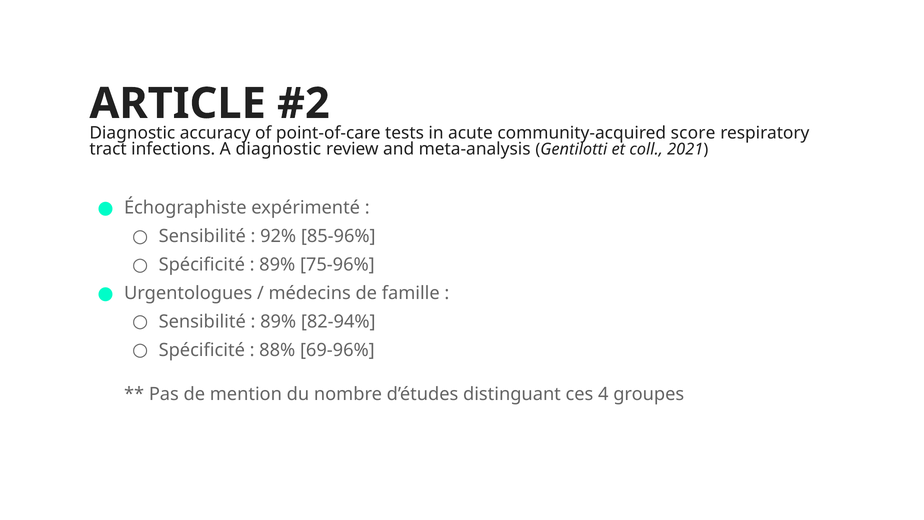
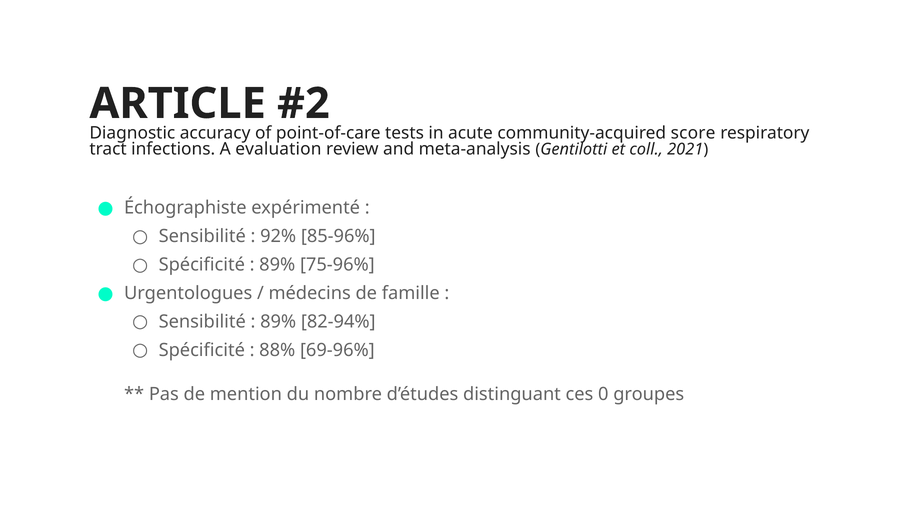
A diagnostic: diagnostic -> evaluation (278, 149)
4: 4 -> 0 (603, 394)
